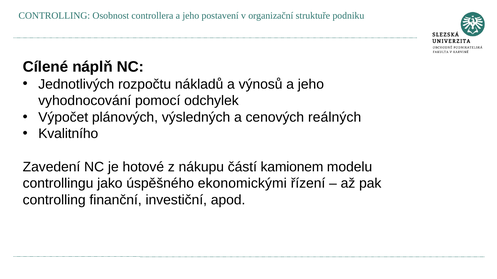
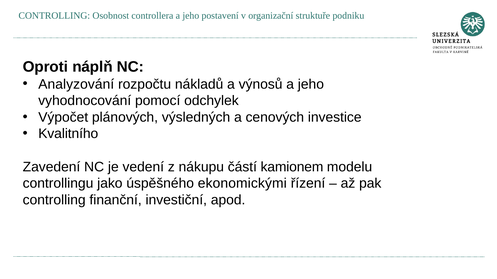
Cílené: Cílené -> Oproti (45, 67)
Jednotlivých: Jednotlivých -> Analyzování (76, 84)
reálných: reálných -> investice (335, 117)
hotové: hotové -> vedení (143, 167)
